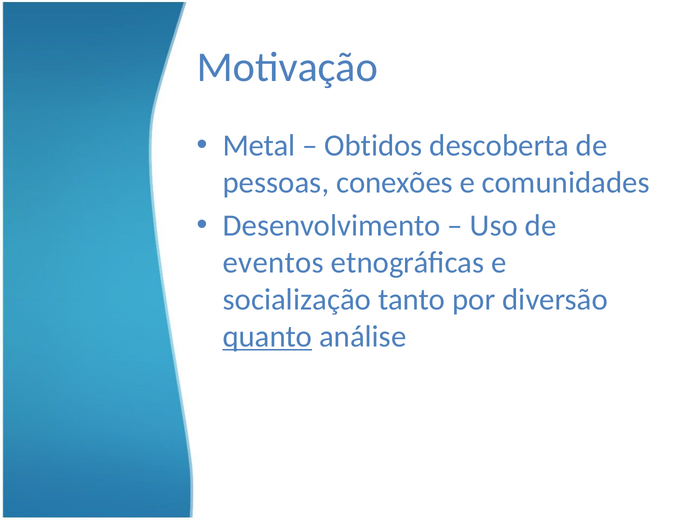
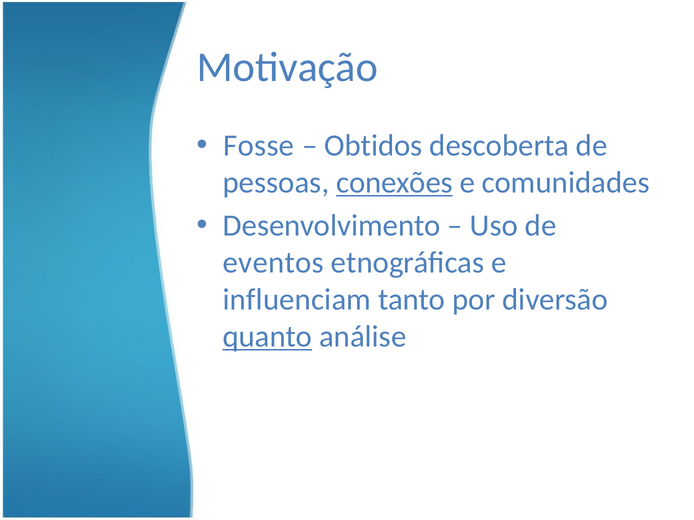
Metal: Metal -> Fosse (259, 146)
conexões underline: none -> present (394, 183)
socialização: socialização -> influenciam (297, 300)
